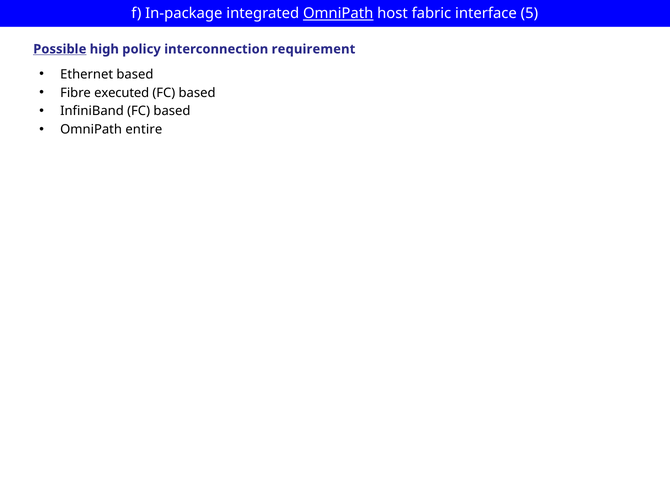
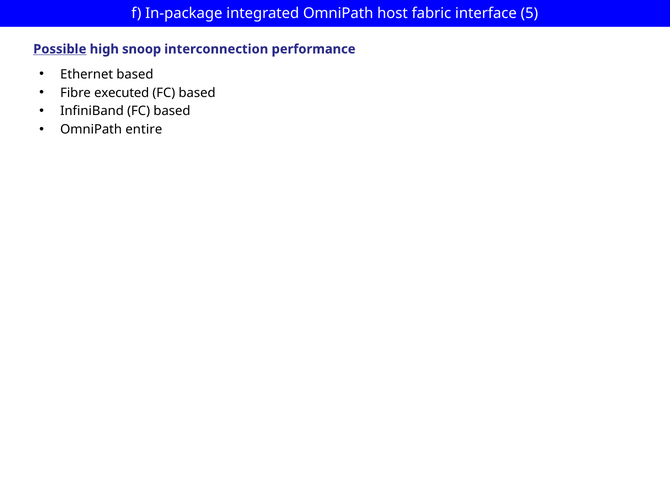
OmniPath underline: present -> none (338, 13)
policy: policy -> snoop (142, 49)
requirement: requirement -> performance (314, 49)
